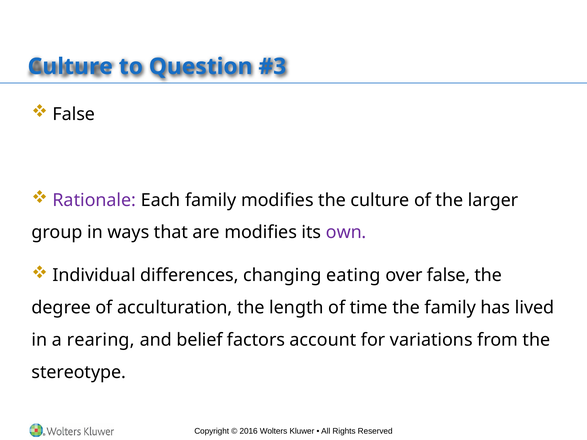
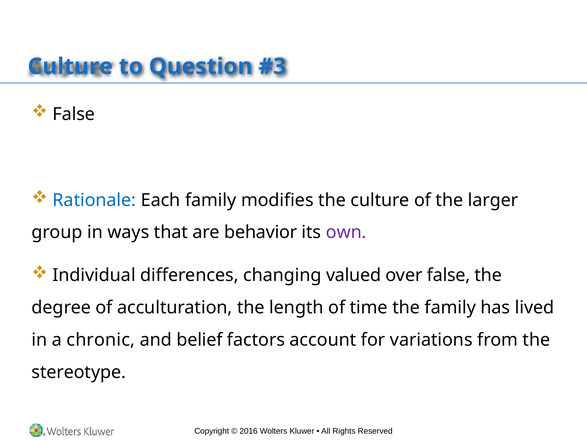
Rationale colour: purple -> blue (94, 200)
are modifies: modifies -> behavior (261, 233)
eating: eating -> valued (354, 276)
rearing: rearing -> chronic (101, 340)
